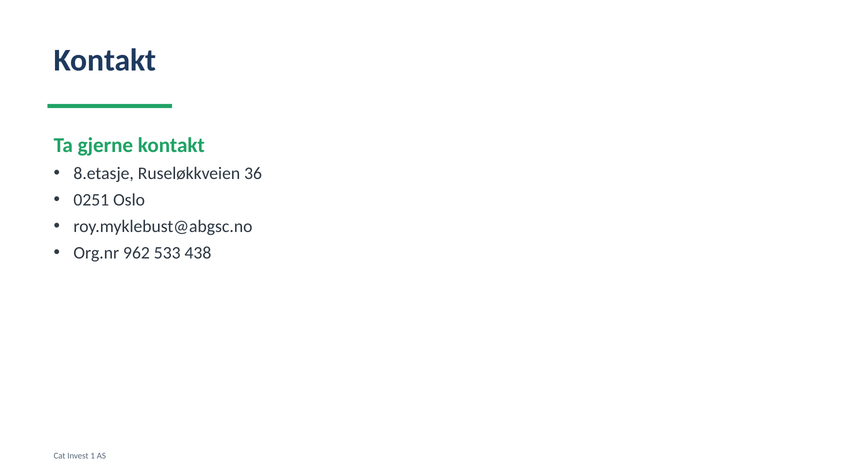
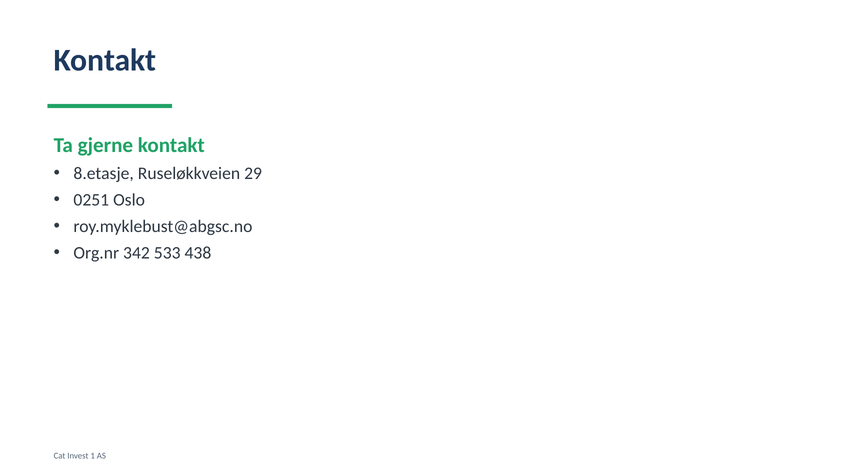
36: 36 -> 29 (253, 174)
962: 962 -> 342 (136, 253)
